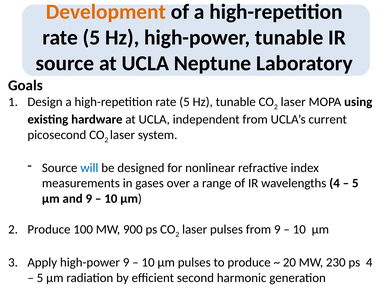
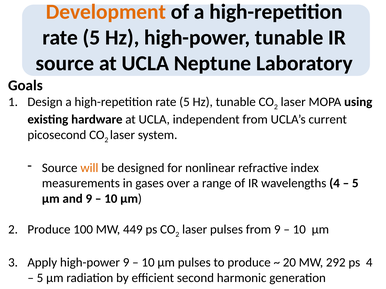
will colour: blue -> orange (89, 168)
900: 900 -> 449 (133, 230)
230: 230 -> 292 (336, 263)
